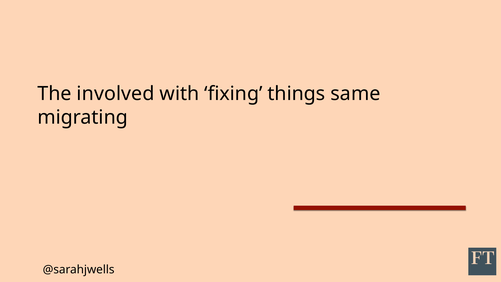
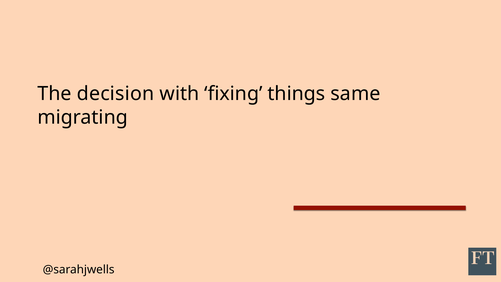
involved: involved -> decision (116, 94)
